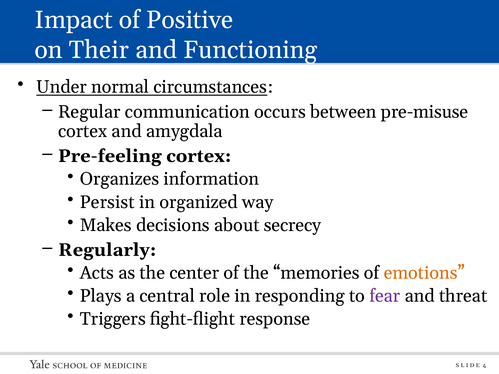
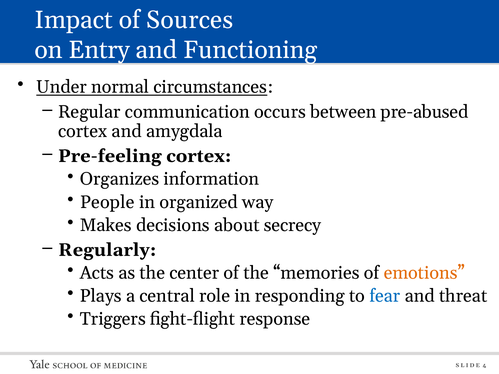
Positive: Positive -> Sources (190, 20)
Their: Their -> Entry (99, 50)
pre-misuse: pre-misuse -> pre-abused (425, 112)
Persist: Persist -> People (107, 202)
fear colour: purple -> blue (385, 296)
